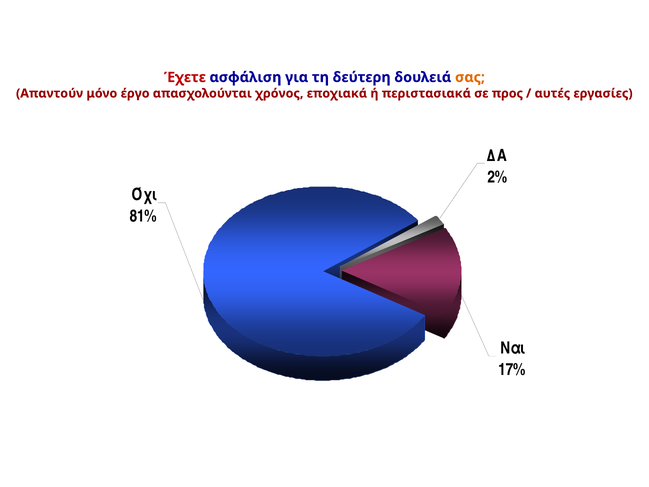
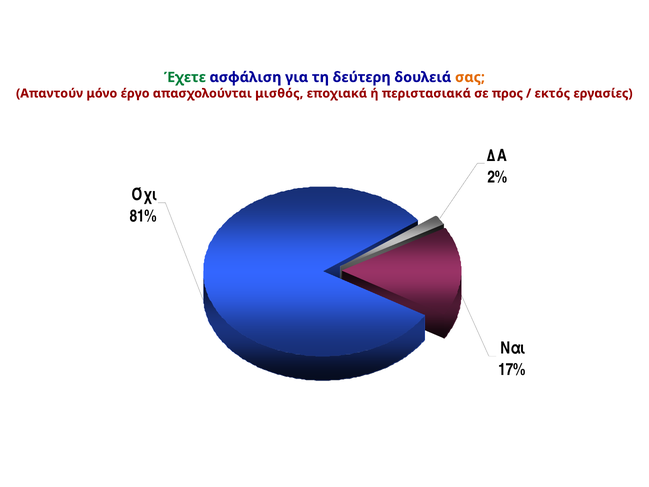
Έχετε colour: red -> green (185, 77)
χρόνος: χρόνος -> μισθός (279, 93)
αυτές: αυτές -> εκτός (552, 93)
